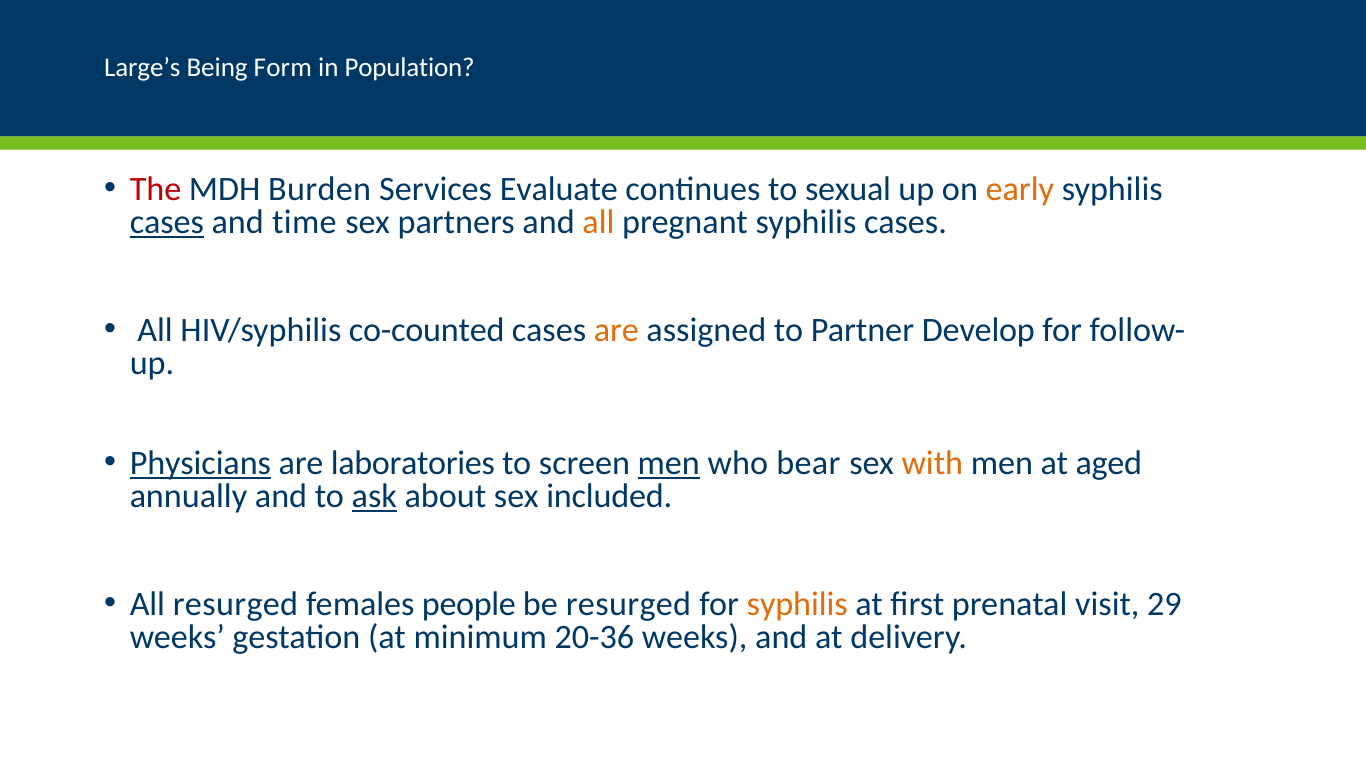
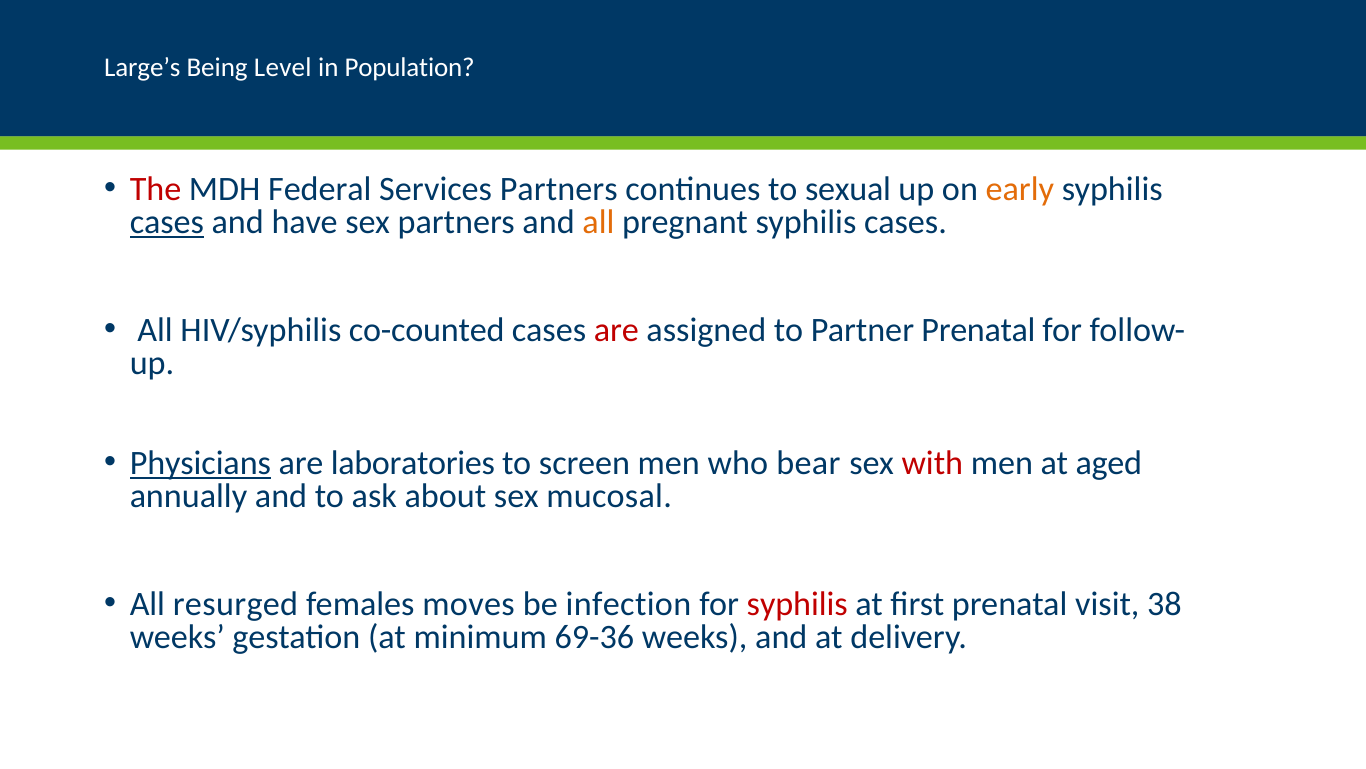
Form: Form -> Level (283, 67)
Burden: Burden -> Federal (320, 189)
Services Evaluate: Evaluate -> Partners (559, 189)
time: time -> have (305, 222)
are colour: orange -> red (616, 330)
Partner Develop: Develop -> Prenatal (978, 330)
men underline: present -> none (669, 463)
with colour: orange -> red (932, 463)
ask underline: present -> none (374, 496)
included: included -> mucosal (609, 496)
people: people -> moves (469, 603)
be resurged: resurged -> infection (628, 603)
syphilis colour: orange -> red (797, 603)
29: 29 -> 38 (1164, 603)
20-36: 20-36 -> 69-36 (594, 636)
